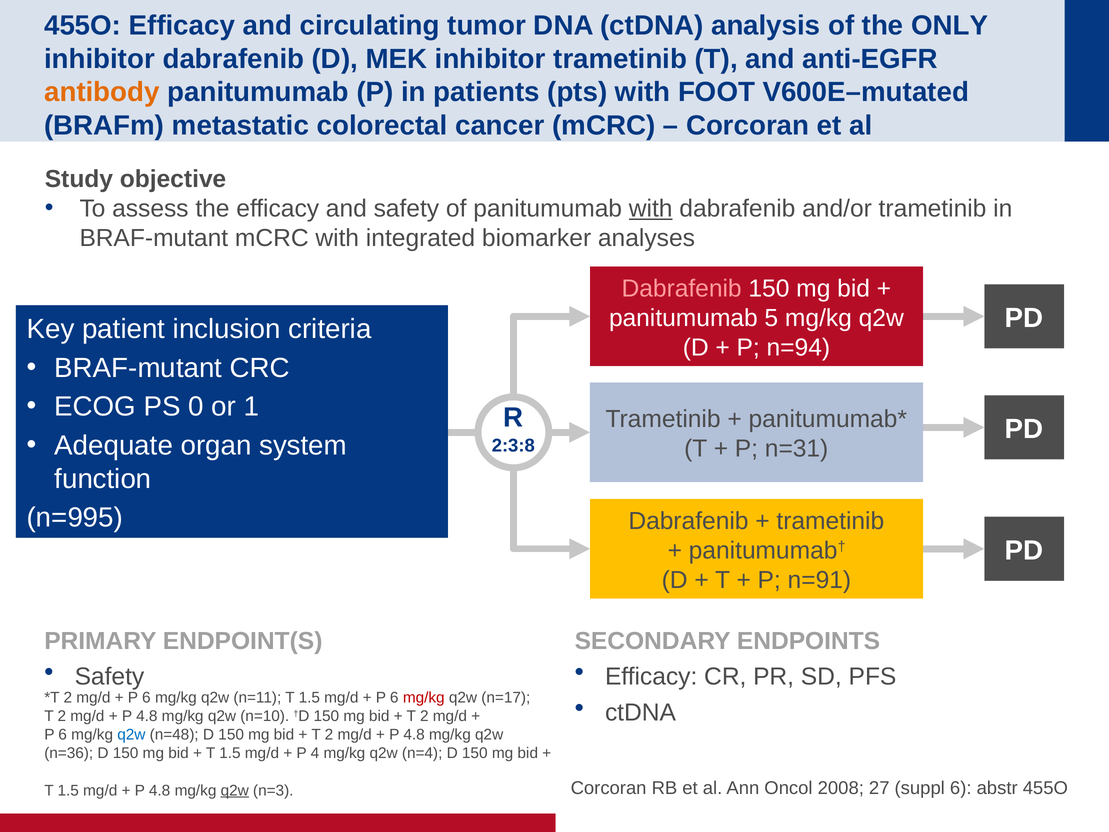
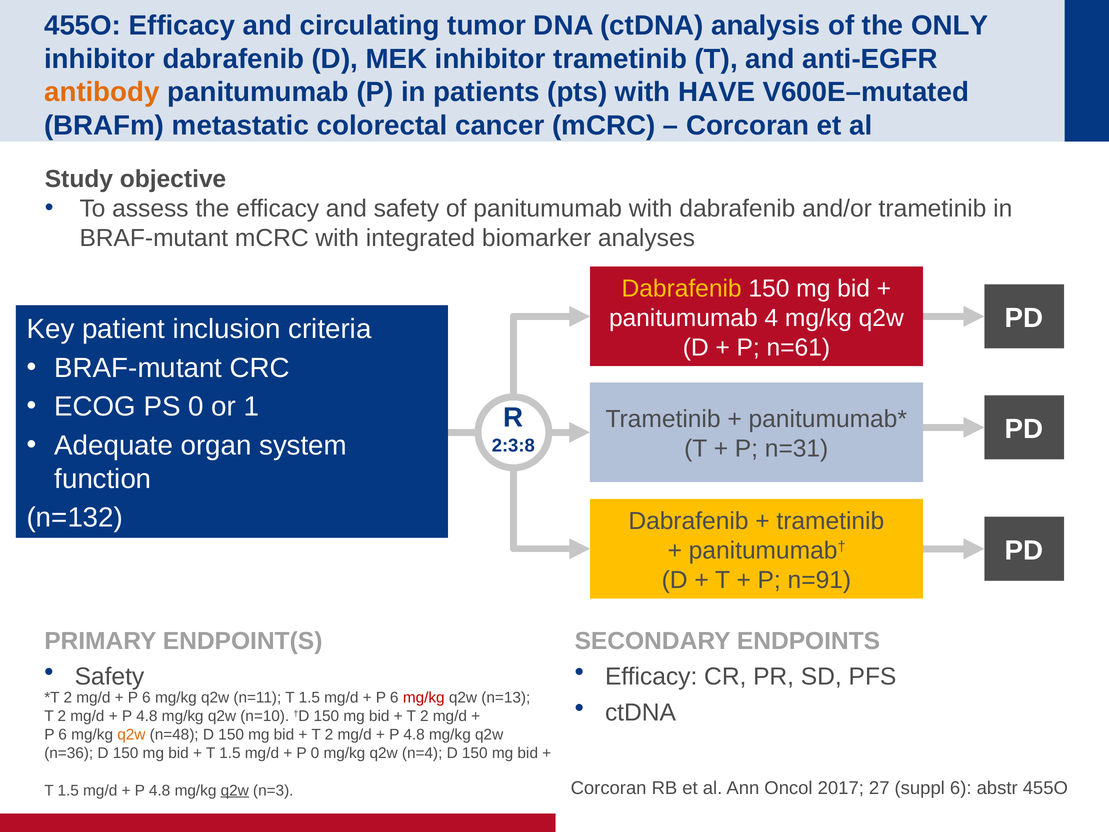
FOOT: FOOT -> HAVE (717, 92)
with underline: present -> none (651, 209)
Dabrafenib colour: pink -> yellow (682, 288)
5: 5 -> 4 (771, 318)
n=94: n=94 -> n=61 (798, 347)
n=995: n=995 -> n=132 (75, 518)
n=17: n=17 -> n=13 (506, 698)
q2w colour: blue -> orange (131, 735)
P 4: 4 -> 0 (315, 753)
2008: 2008 -> 2017 (841, 788)
